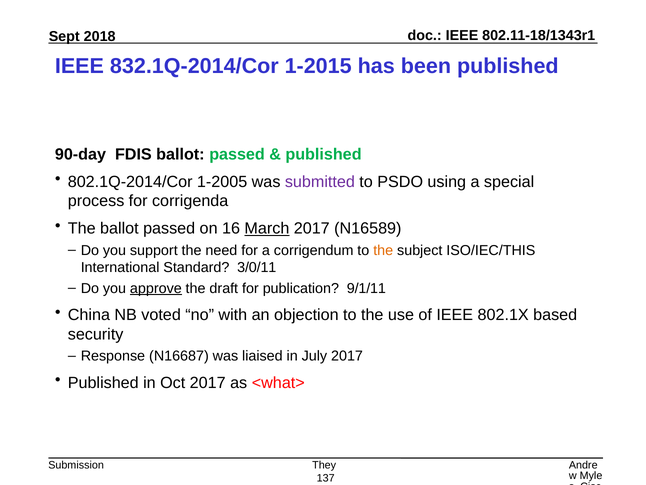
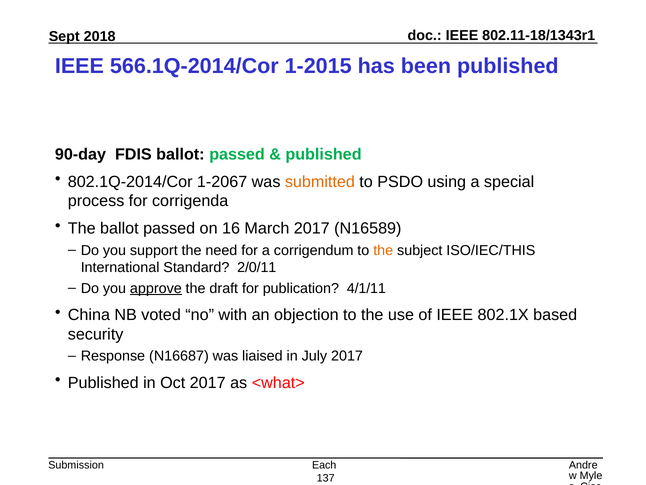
832.1Q-2014/Cor: 832.1Q-2014/Cor -> 566.1Q-2014/Cor (194, 66)
1-2005: 1-2005 -> 1-2067 (222, 182)
submitted colour: purple -> orange (320, 182)
March underline: present -> none (267, 228)
3/0/11: 3/0/11 -> 2/0/11 (257, 267)
9/1/11: 9/1/11 -> 4/1/11 (366, 288)
They: They -> Each (324, 465)
